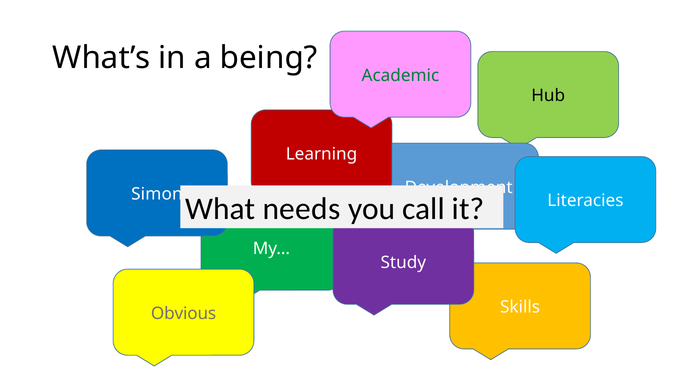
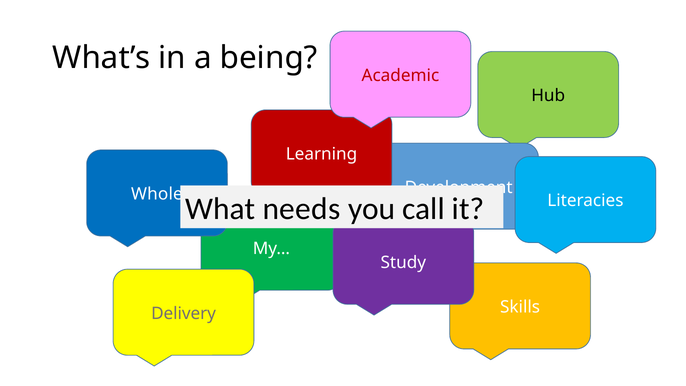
Academic colour: green -> red (400, 75)
Simon: Simon -> Whole (157, 194)
Obvious: Obvious -> Delivery (184, 313)
